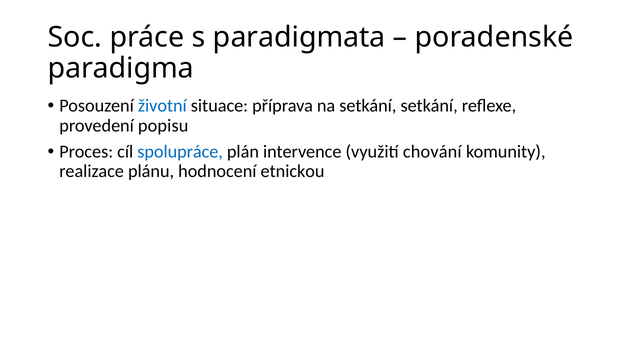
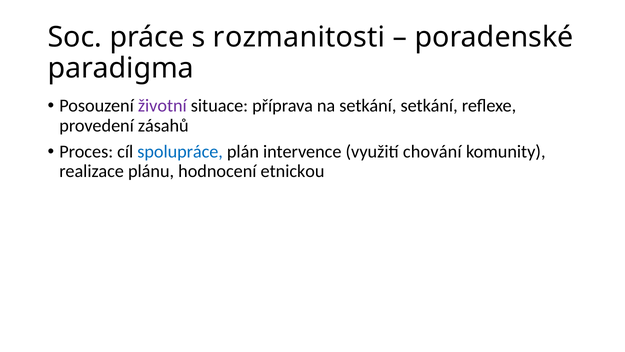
paradigmata: paradigmata -> rozmanitosti (299, 37)
životní colour: blue -> purple (162, 106)
popisu: popisu -> zásahů (163, 125)
